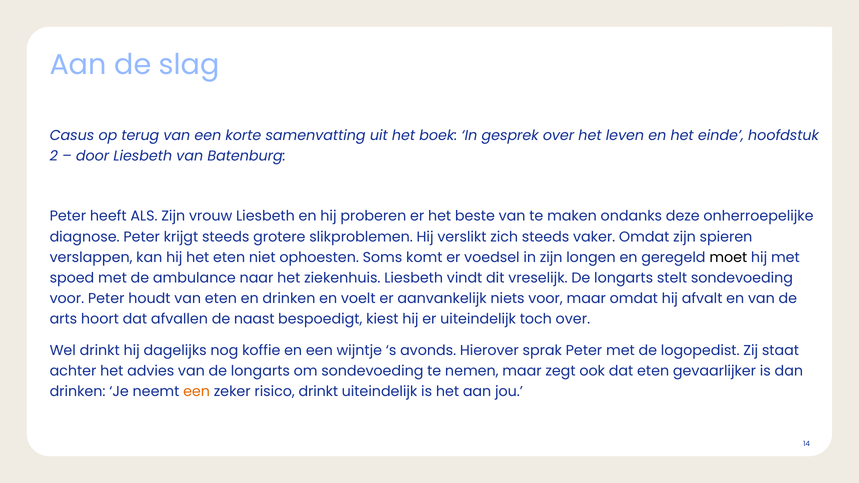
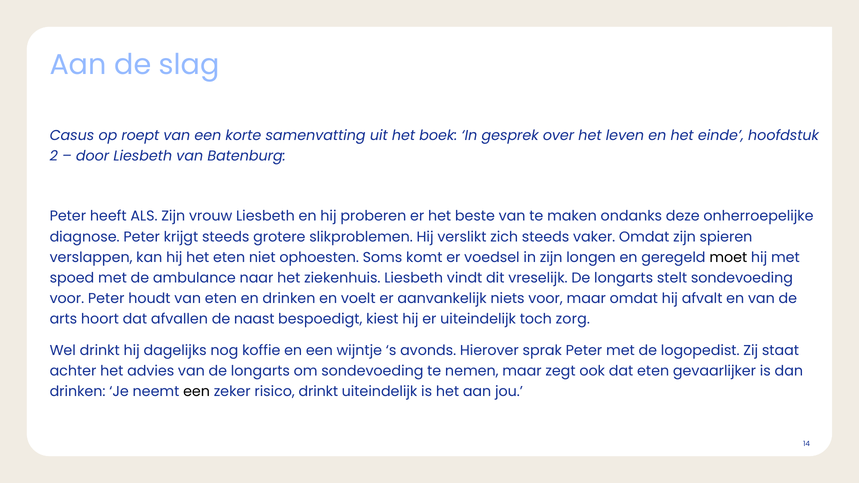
terug: terug -> roept (140, 136)
toch over: over -> zorg (573, 319)
een colour: orange -> black (197, 392)
